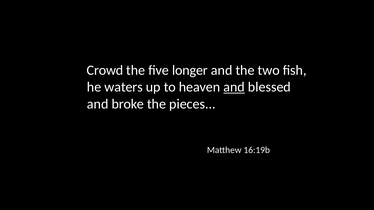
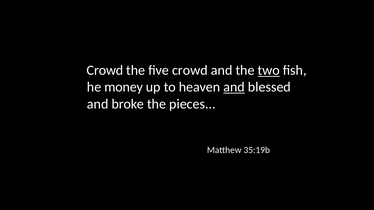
five longer: longer -> crowd (190, 70)
two underline: none -> present (269, 70)
waters: waters -> money (124, 87)
16:19b: 16:19b -> 35:19b (257, 150)
